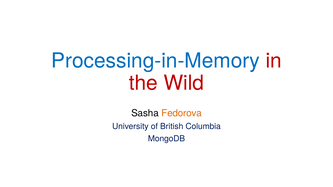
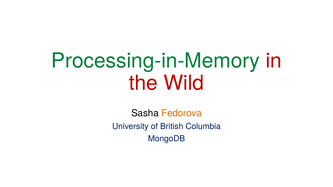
Processing-in-Memory colour: blue -> green (155, 61)
